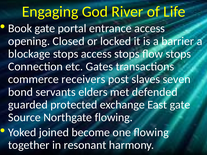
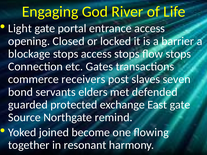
Book: Book -> Light (20, 28)
Northgate flowing: flowing -> remind (114, 118)
